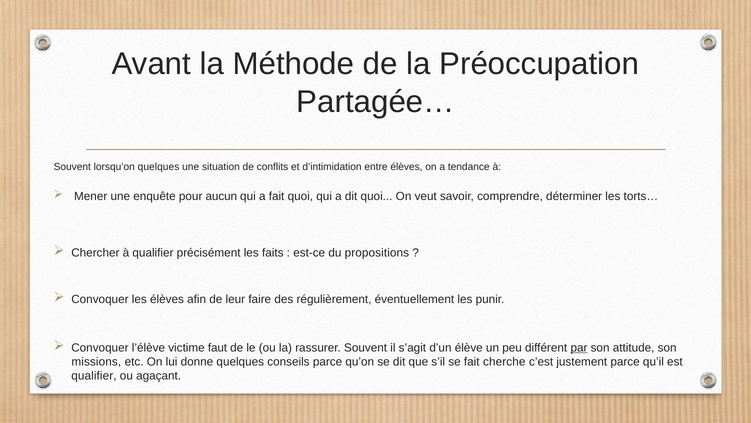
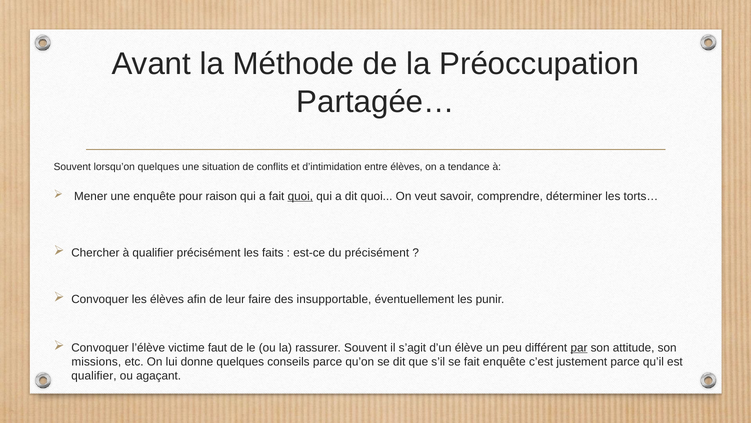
aucun: aucun -> raison (221, 196)
quoi underline: none -> present (300, 196)
du propositions: propositions -> précisément (377, 253)
régulièrement: régulièrement -> insupportable (334, 299)
fait cherche: cherche -> enquête (504, 361)
